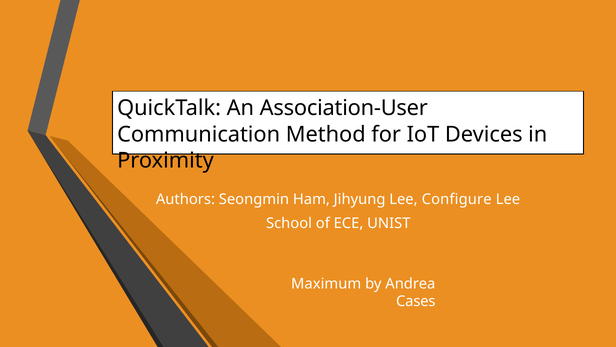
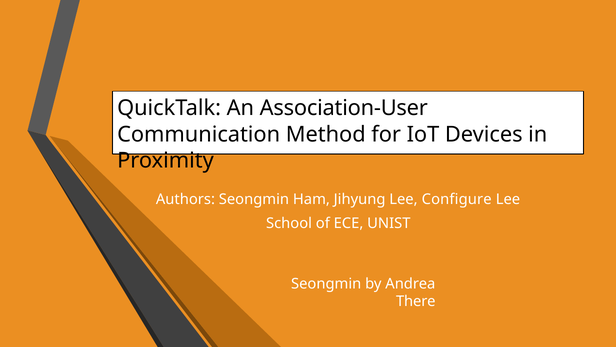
Maximum: Maximum -> Seongmin (326, 283)
Cases: Cases -> There (416, 301)
